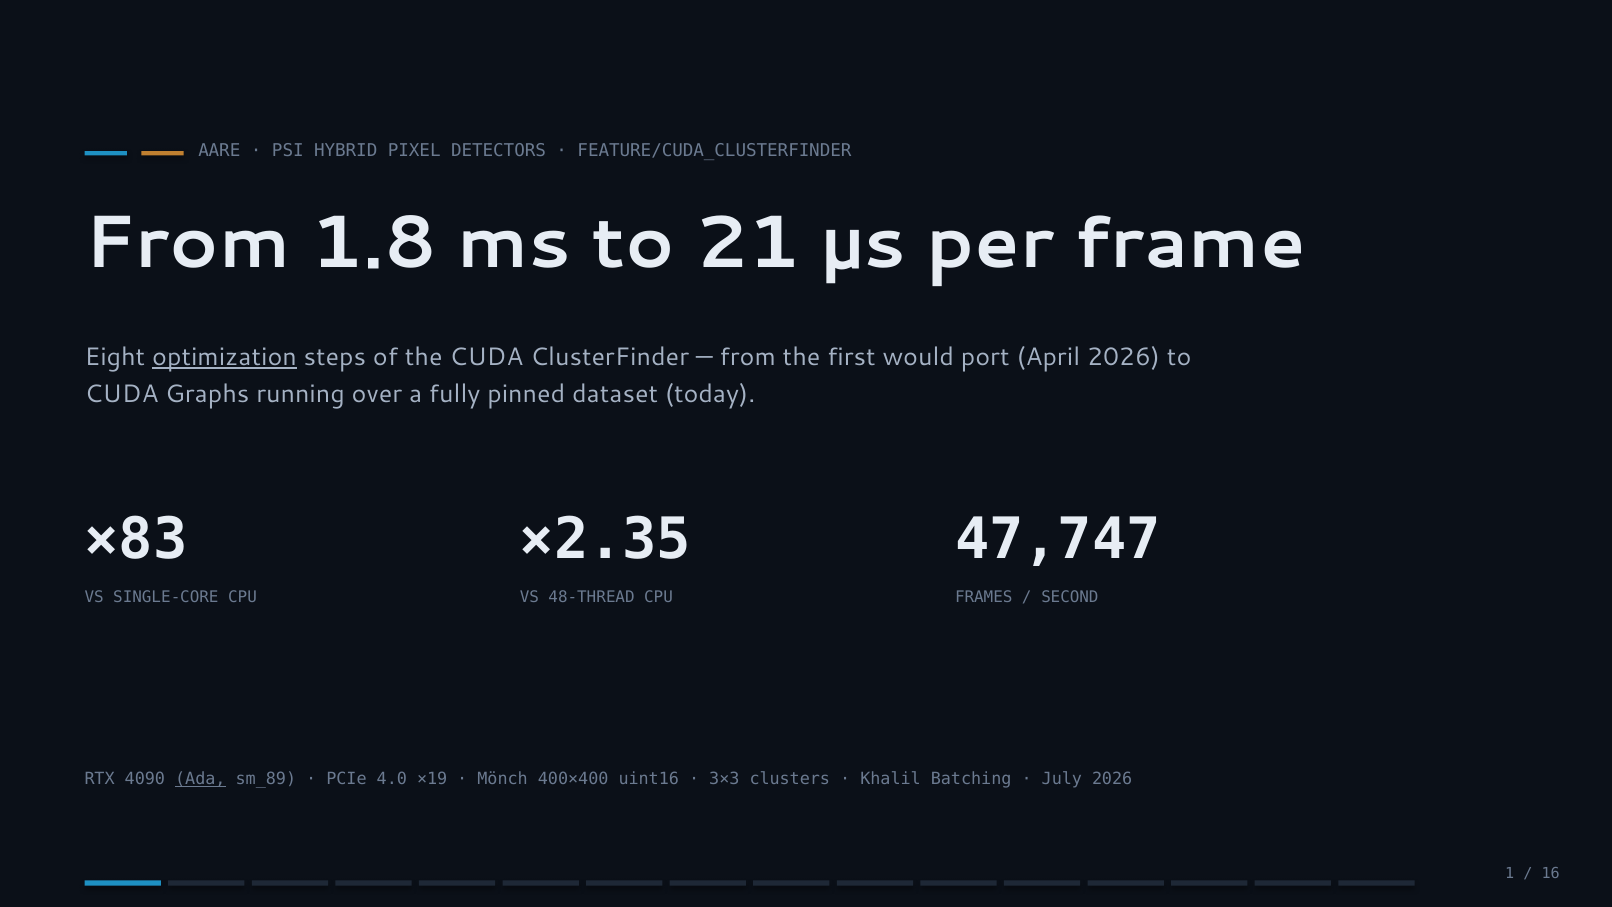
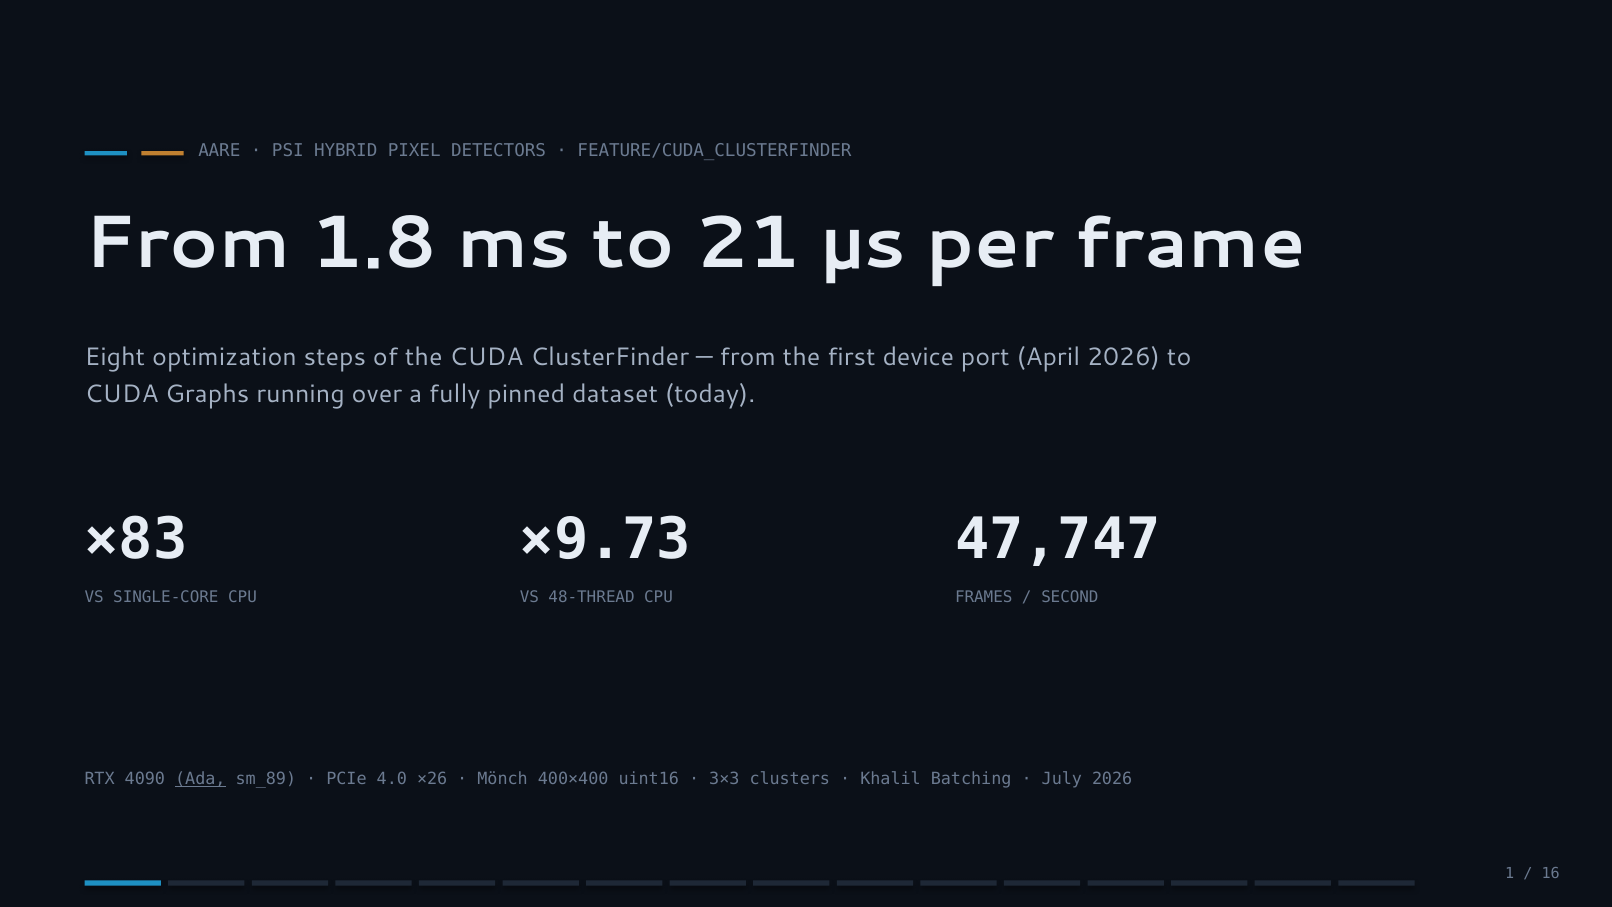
optimization underline: present -> none (225, 357)
would: would -> device (918, 357)
×2.35: ×2.35 -> ×9.73 (606, 540)
×19: ×19 -> ×26 (432, 779)
